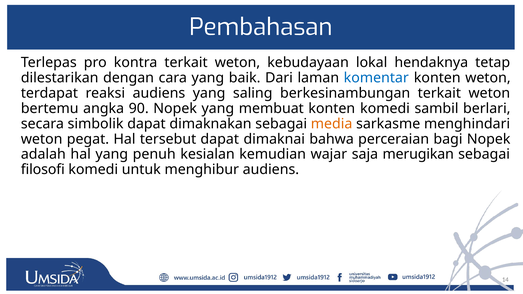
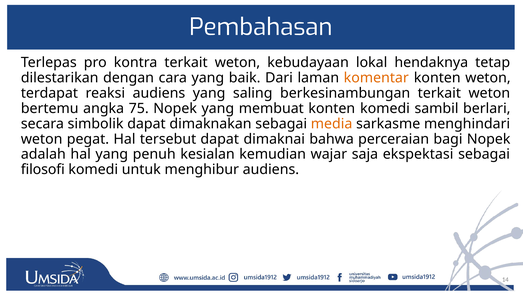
komentar colour: blue -> orange (376, 78)
90: 90 -> 75 (139, 109)
merugikan: merugikan -> ekspektasi (418, 154)
